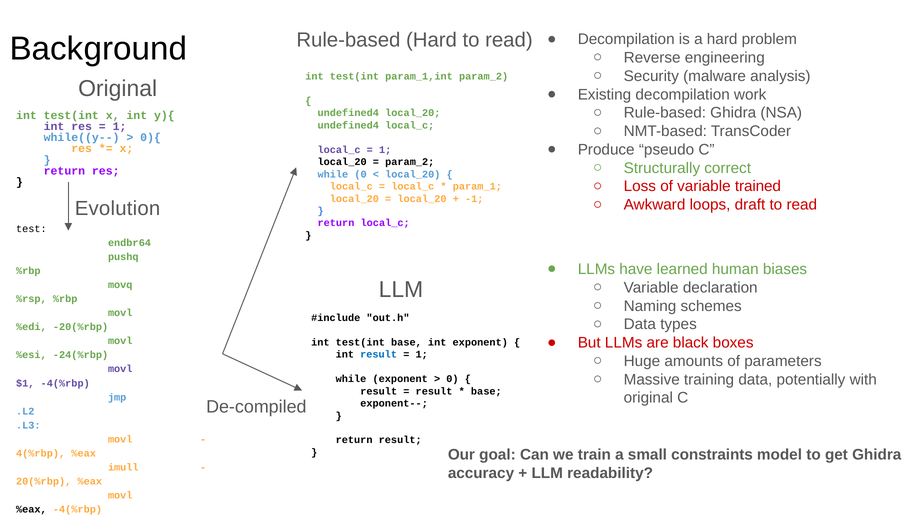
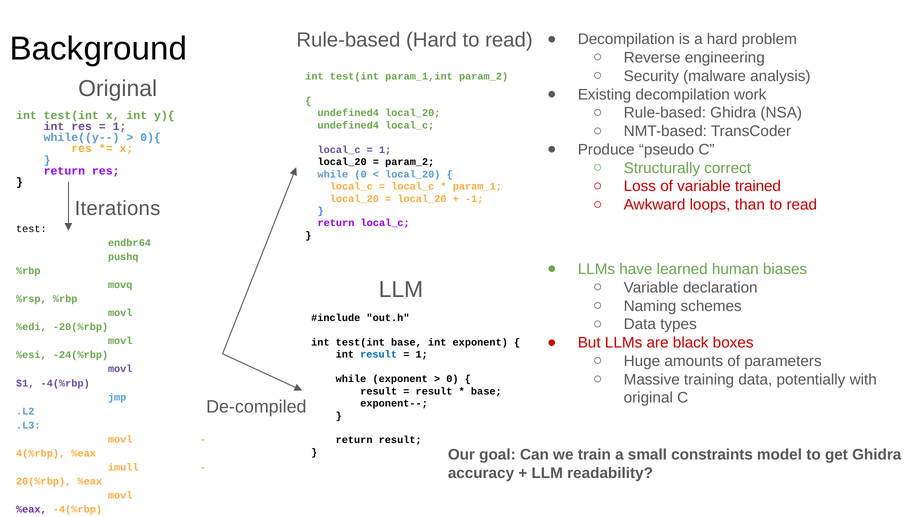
draft: draft -> than (750, 205)
Evolution: Evolution -> Iterations (118, 209)
%eax colour: black -> purple (31, 509)
